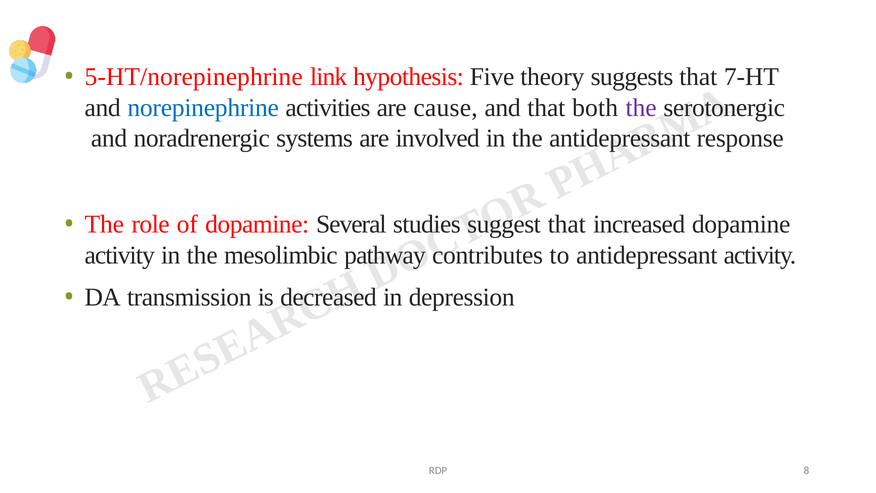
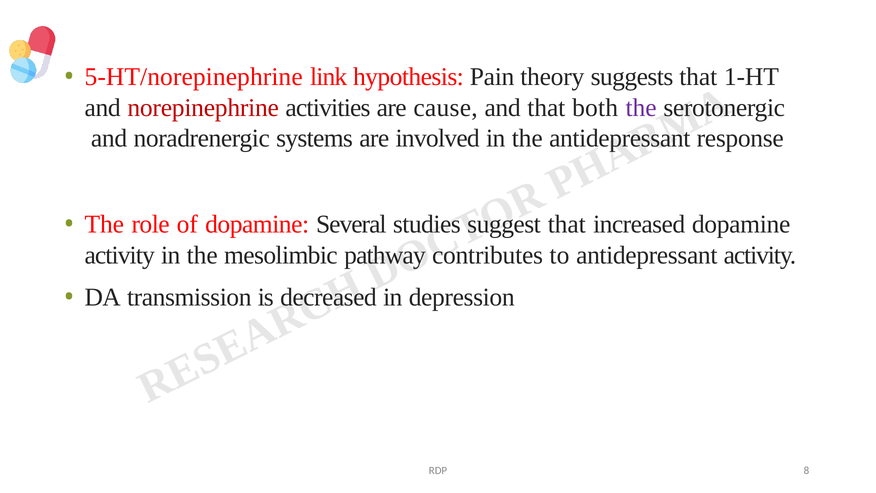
Five: Five -> Pain (492, 77)
7-HT: 7-HT -> 1-HT (751, 77)
norepinephrine colour: blue -> red (203, 108)
